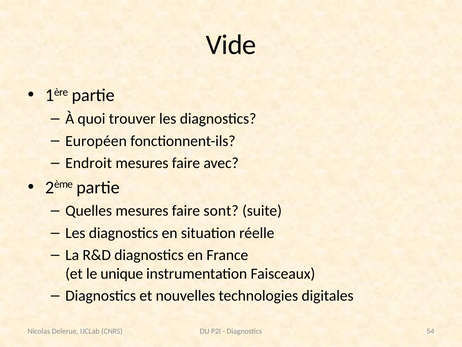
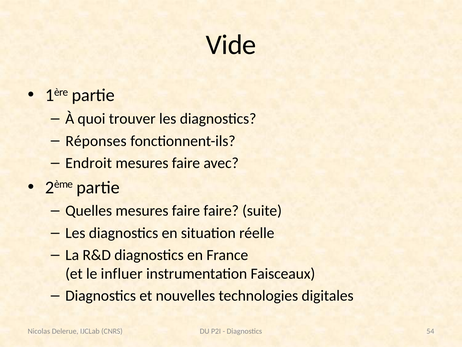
Européen: Européen -> Réponses (96, 141)
faire sont: sont -> faire (221, 211)
unique: unique -> influer (122, 273)
